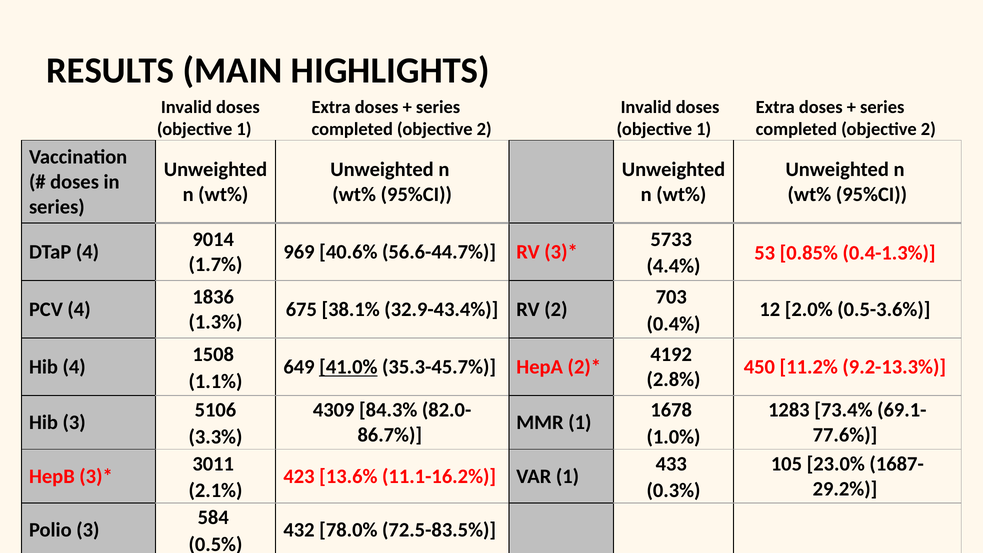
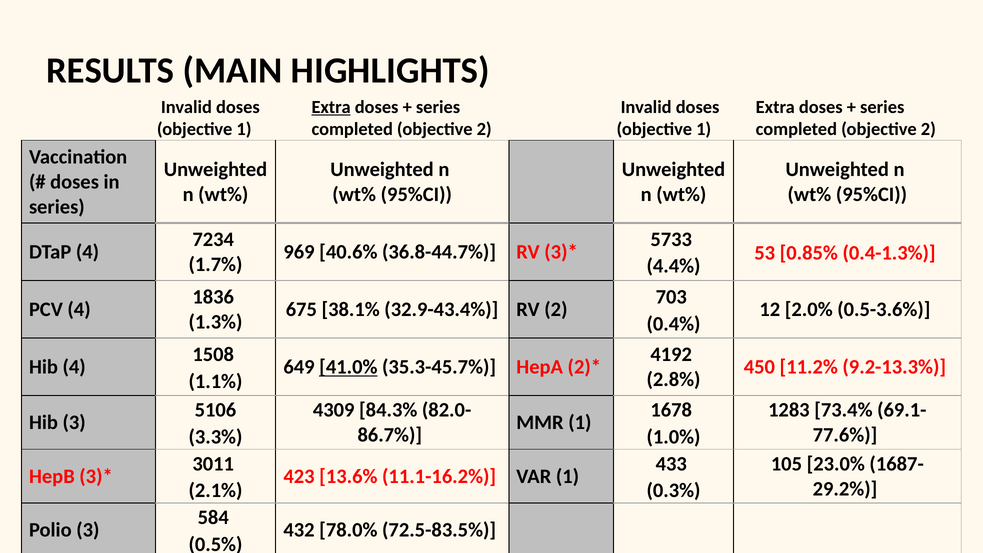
Extra underline: none -> present (331, 107)
9014: 9014 -> 7234 (213, 239)
56.6-44.7%: 56.6-44.7% -> 36.8-44.7% (439, 252)
